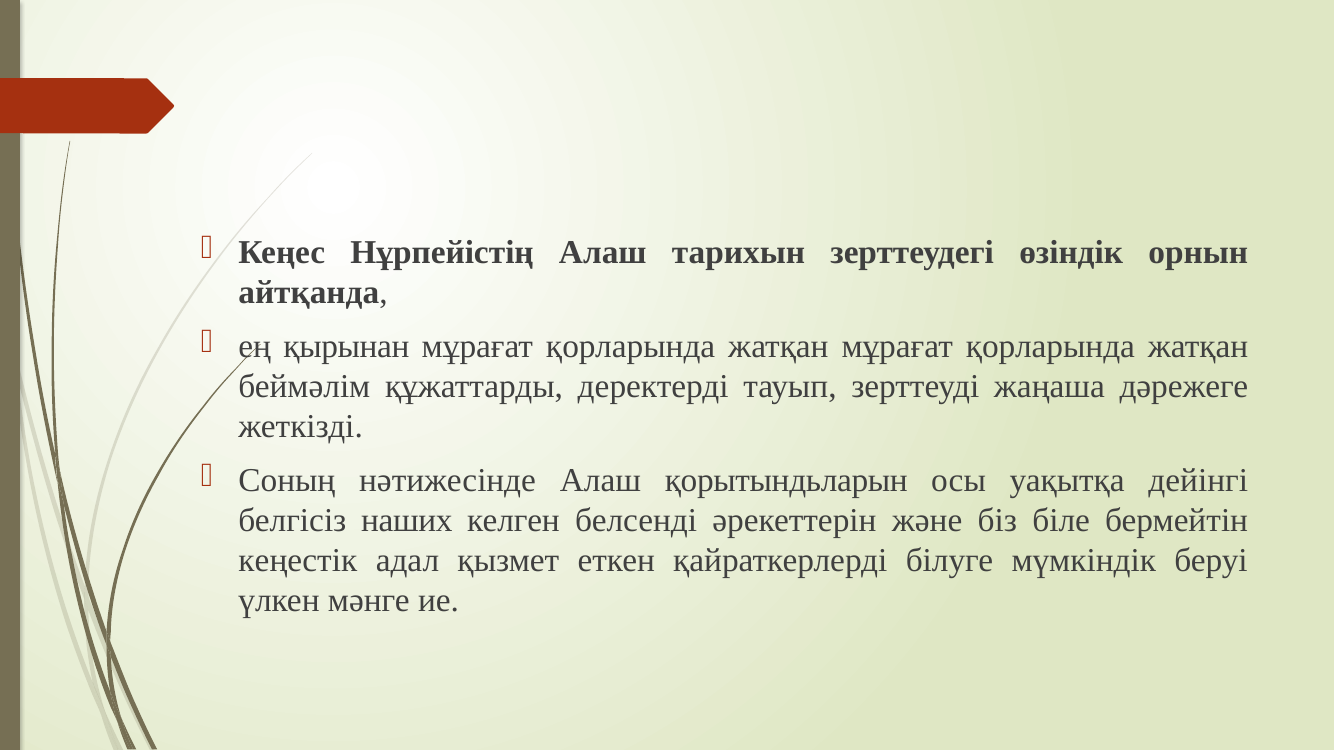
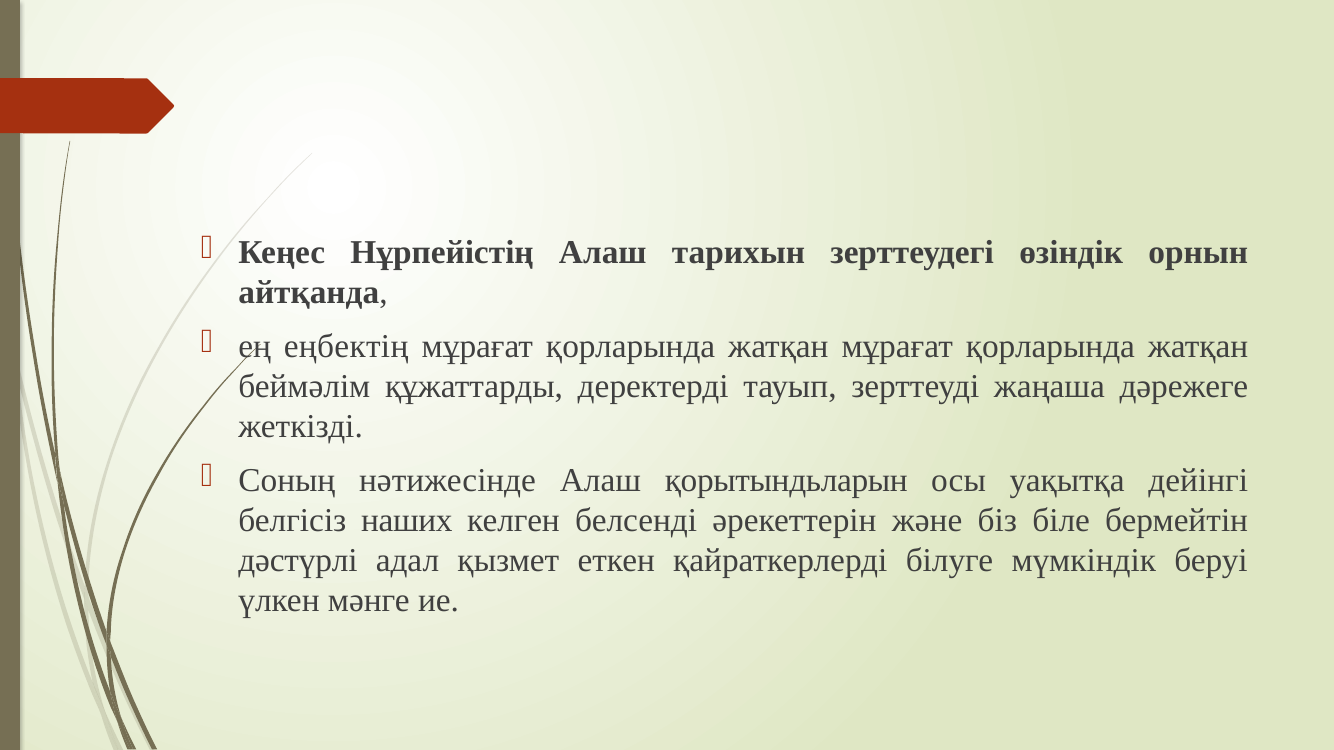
қырынан: қырынан -> еңбектің (346, 347)
кеңестік: кеңестік -> дәстүрлі (298, 561)
